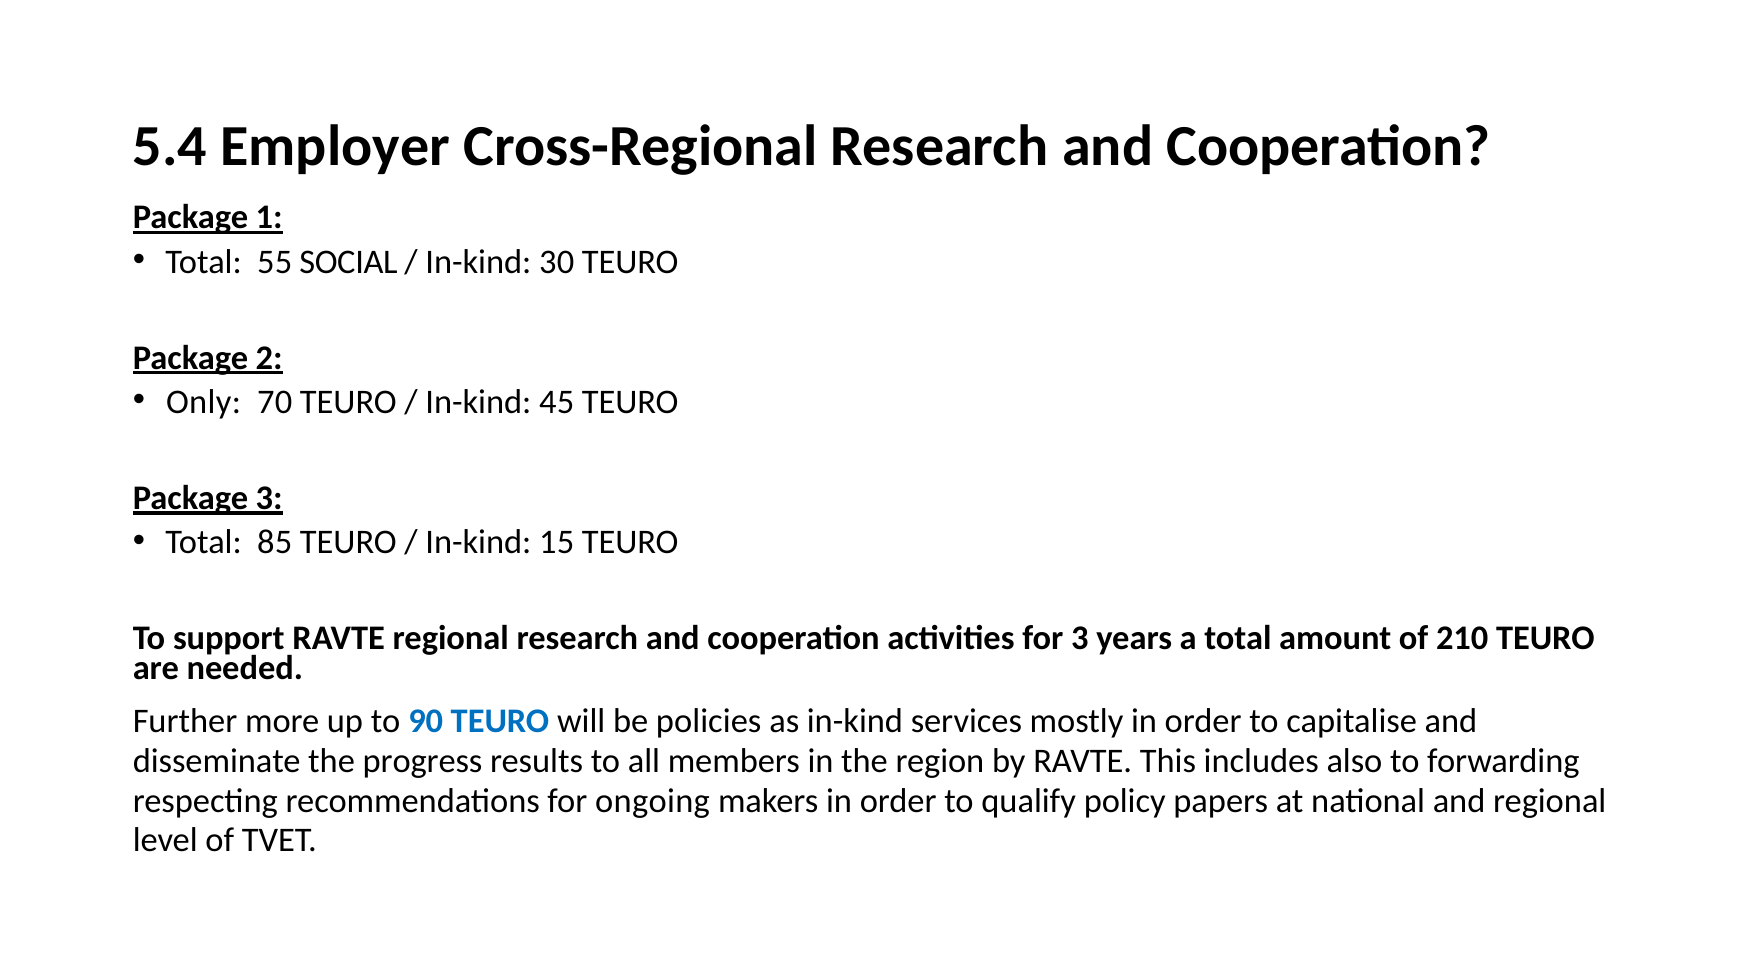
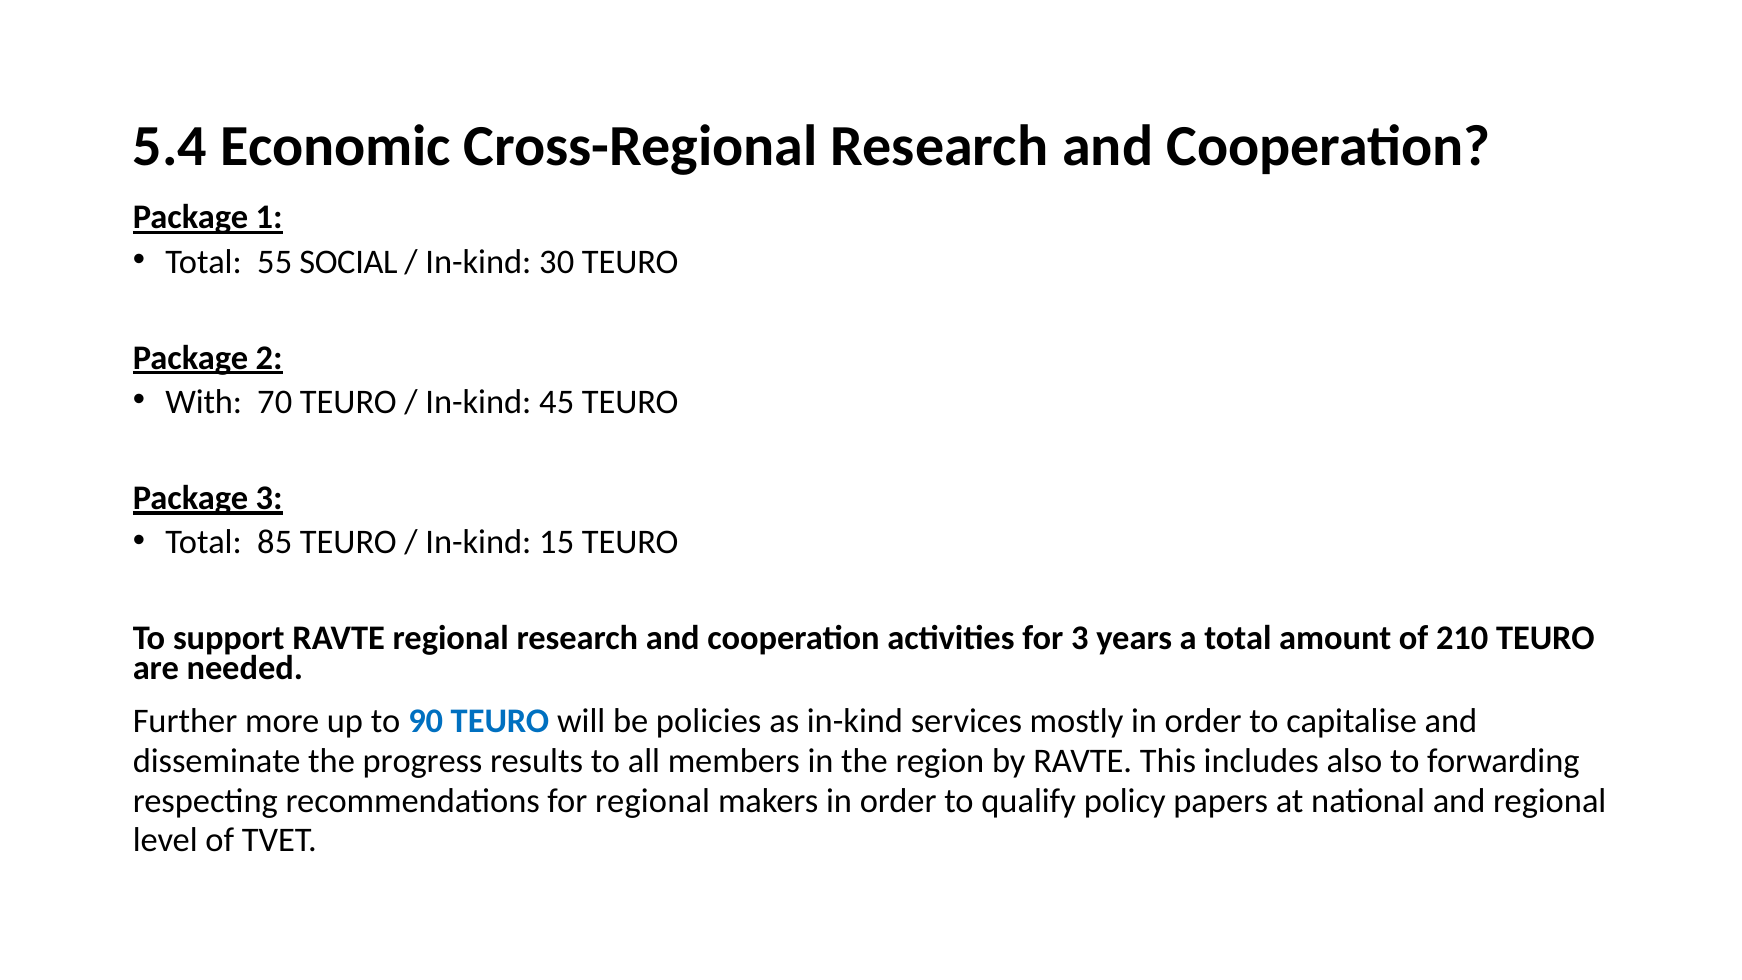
Employer: Employer -> Economic (335, 146)
Only: Only -> With (204, 402)
for ongoing: ongoing -> regional (653, 801)
